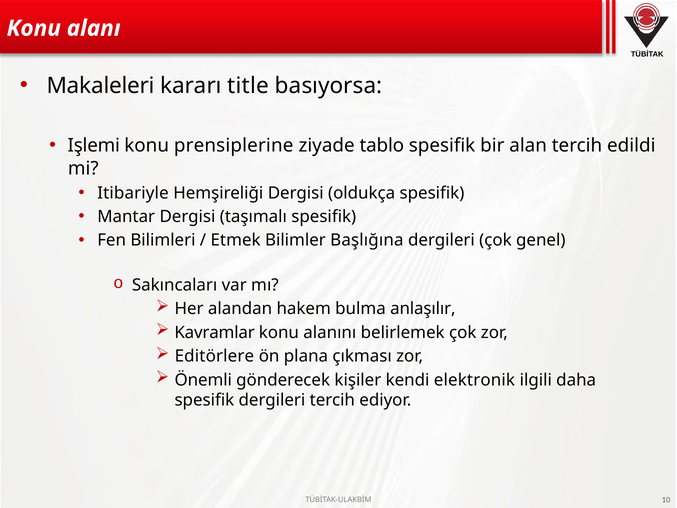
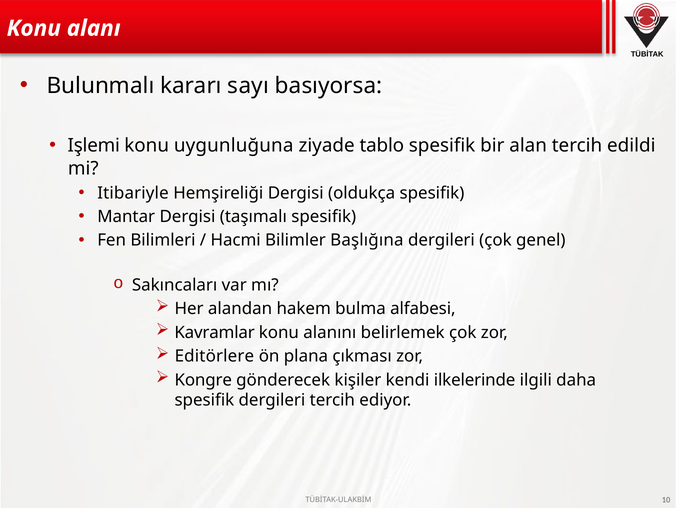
Makaleleri: Makaleleri -> Bulunmalı (101, 86)
title: title -> sayı (248, 86)
prensiplerine: prensiplerine -> uygunluğuna (234, 146)
Etmek: Etmek -> Hacmi (236, 240)
anlaşılır: anlaşılır -> alfabesi (423, 309)
Önemli: Önemli -> Kongre (203, 380)
elektronik: elektronik -> ilkelerinde (475, 380)
